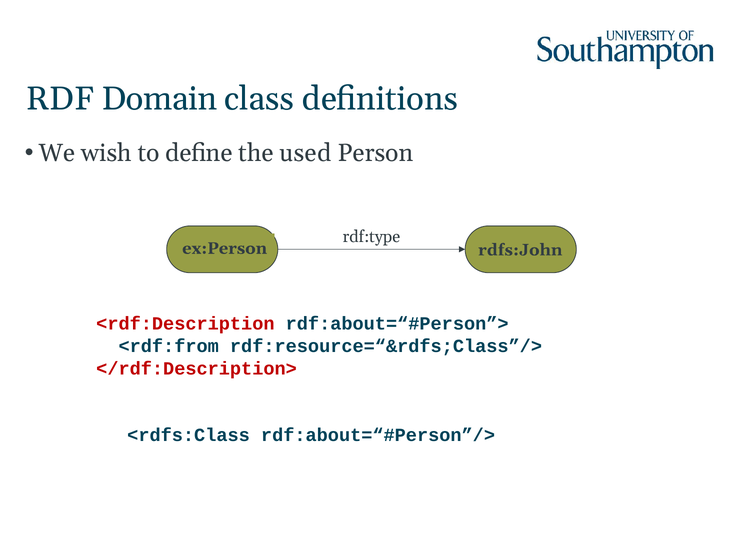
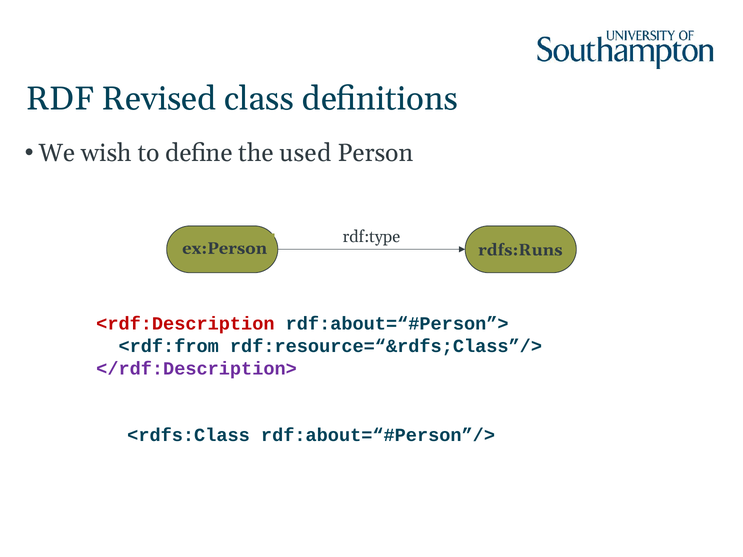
Domain: Domain -> Revised (159, 99)
rdfs:John: rdfs:John -> rdfs:Runs (520, 250)
</rdf:Description> colour: red -> purple (197, 369)
